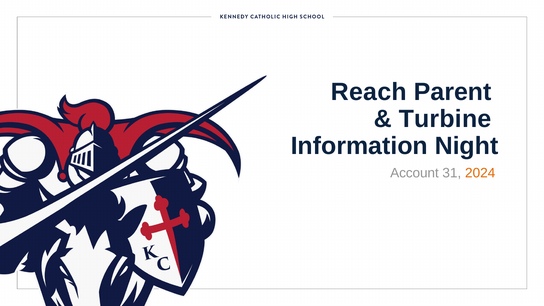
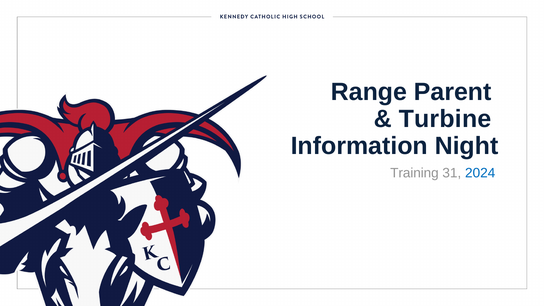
Reach: Reach -> Range (369, 92)
Account: Account -> Training (414, 173)
2024 colour: orange -> blue (480, 173)
